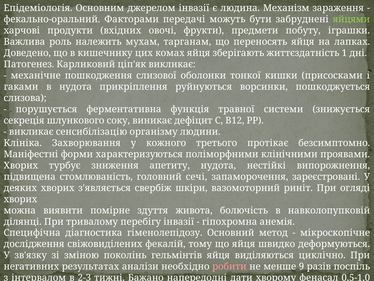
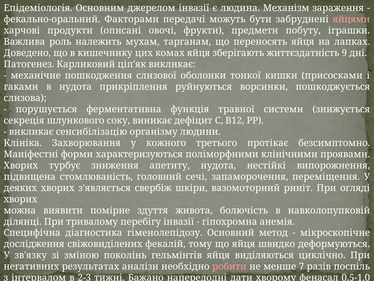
яйцями colour: light green -> pink (351, 19)
вхідних: вхідних -> описані (121, 31)
1: 1 -> 9 (344, 53)
зареєстровані: зареєстровані -> переміщення (326, 176)
9: 9 -> 7 (301, 266)
